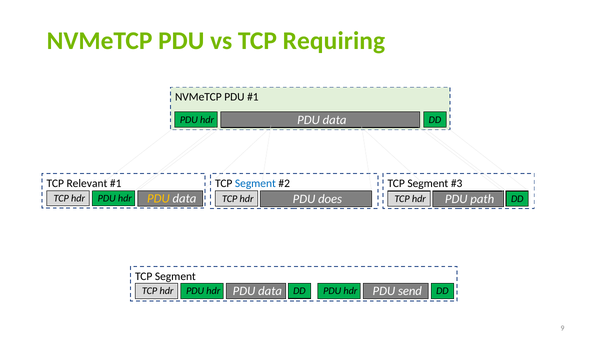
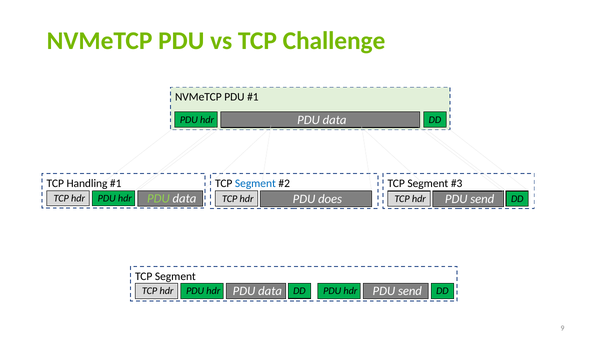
Requiring: Requiring -> Challenge (334, 41)
Relevant: Relevant -> Handling (87, 183)
PDU colour: yellow -> light green (158, 198)
TCP hdr PDU path: path -> send (482, 199)
